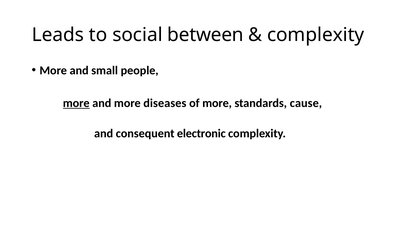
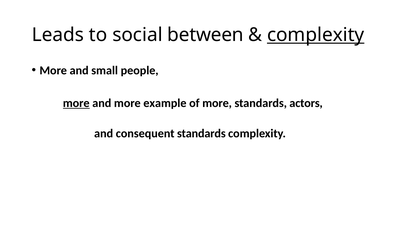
complexity underline: none -> present (316, 35)
diseases: diseases -> example (165, 103)
cause: cause -> actors (306, 103)
consequent electronic: electronic -> standards (201, 134)
